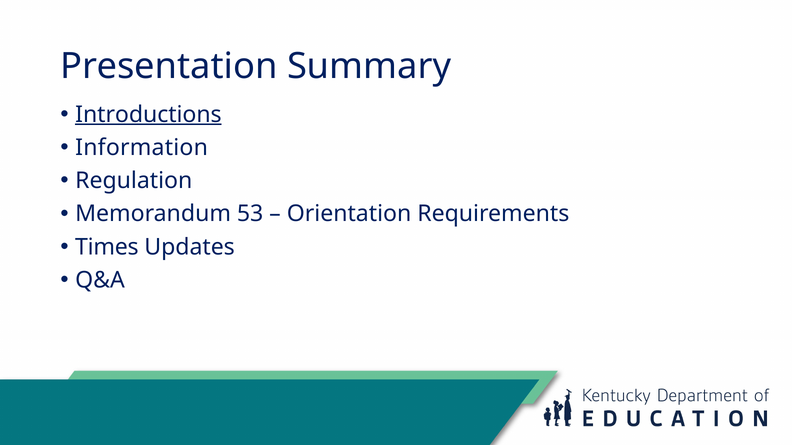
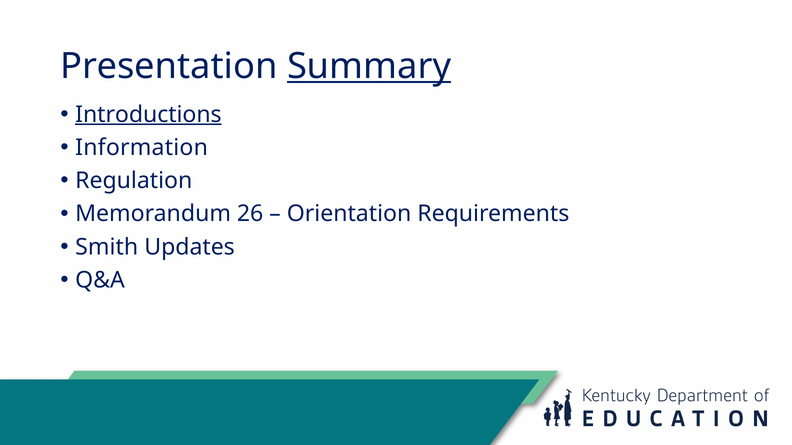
Summary underline: none -> present (369, 67)
53: 53 -> 26 (250, 214)
Times: Times -> Smith (107, 247)
